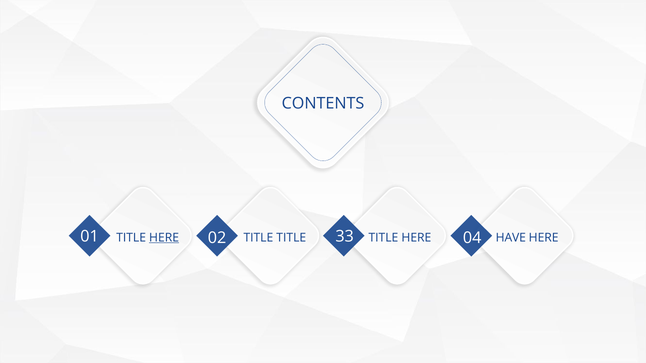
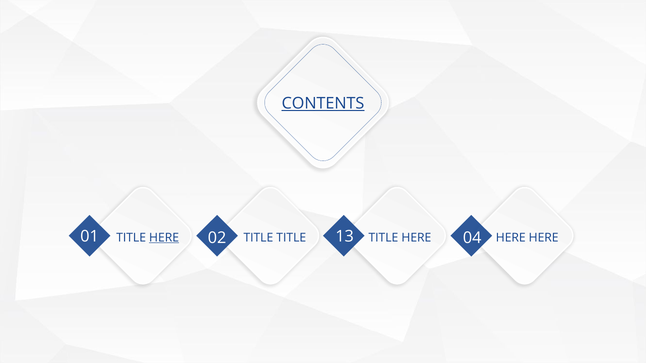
CONTENTS underline: none -> present (323, 104)
33: 33 -> 13 (345, 237)
TITLE HERE HAVE: HAVE -> HERE (511, 238)
